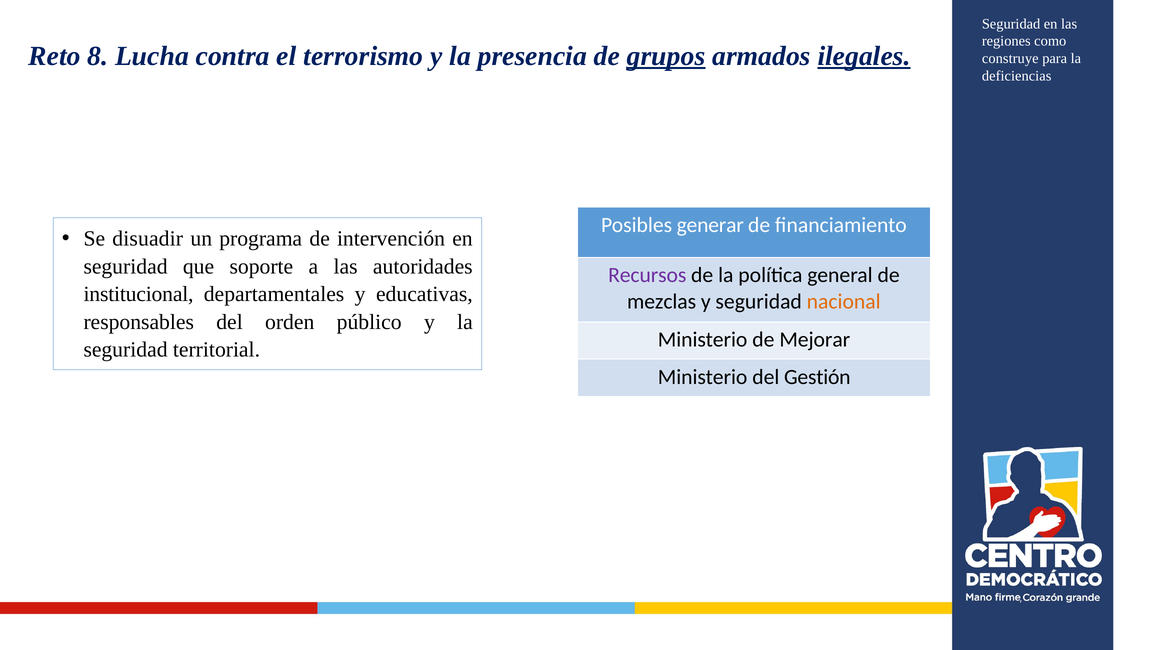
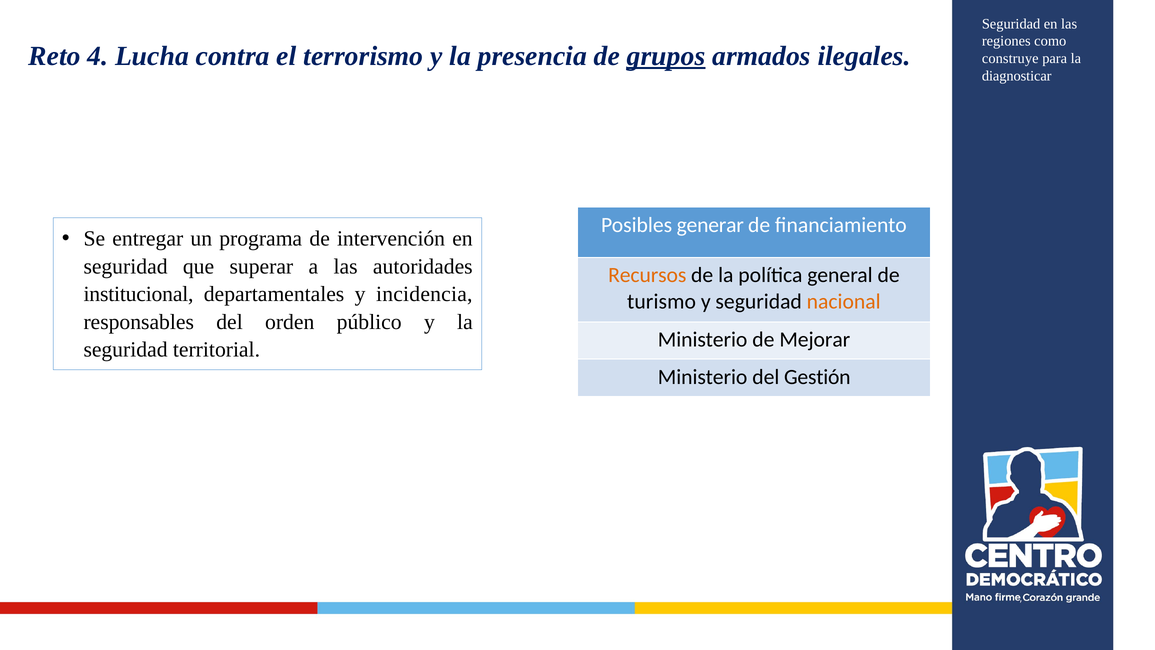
8: 8 -> 4 (98, 56)
ilegales underline: present -> none (864, 56)
deficiencias: deficiencias -> diagnosticar (1017, 76)
disuadir: disuadir -> entregar (148, 238)
soporte: soporte -> superar (261, 266)
Recursos colour: purple -> orange (647, 275)
educativas: educativas -> incidencia (424, 294)
mezclas: mezclas -> turismo (661, 301)
